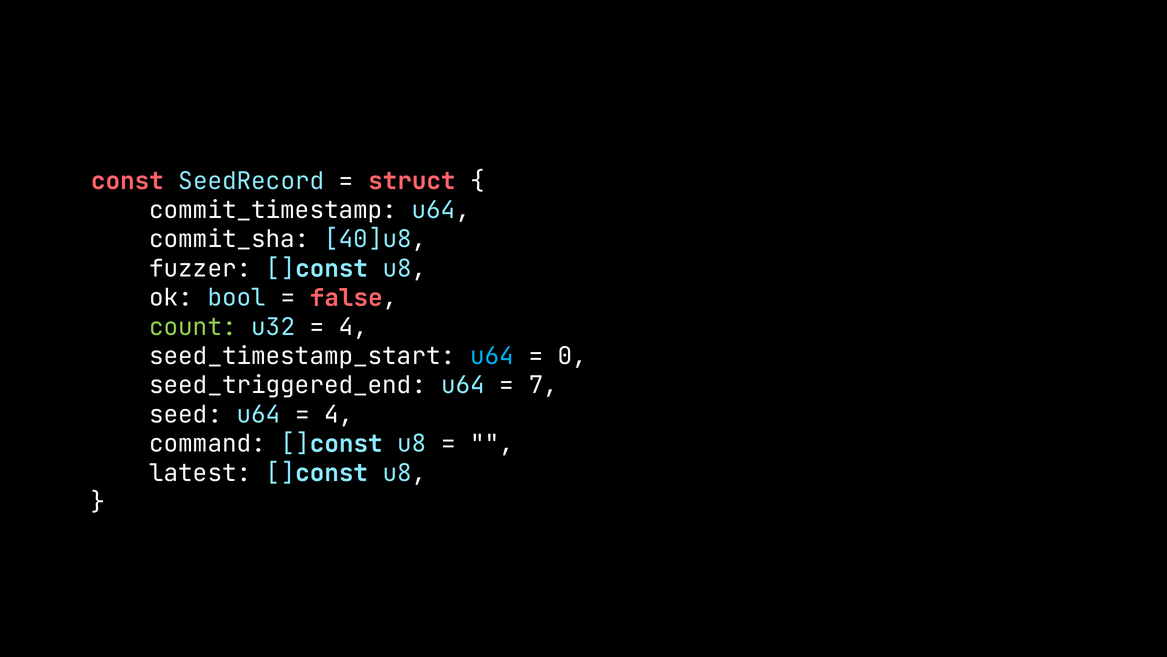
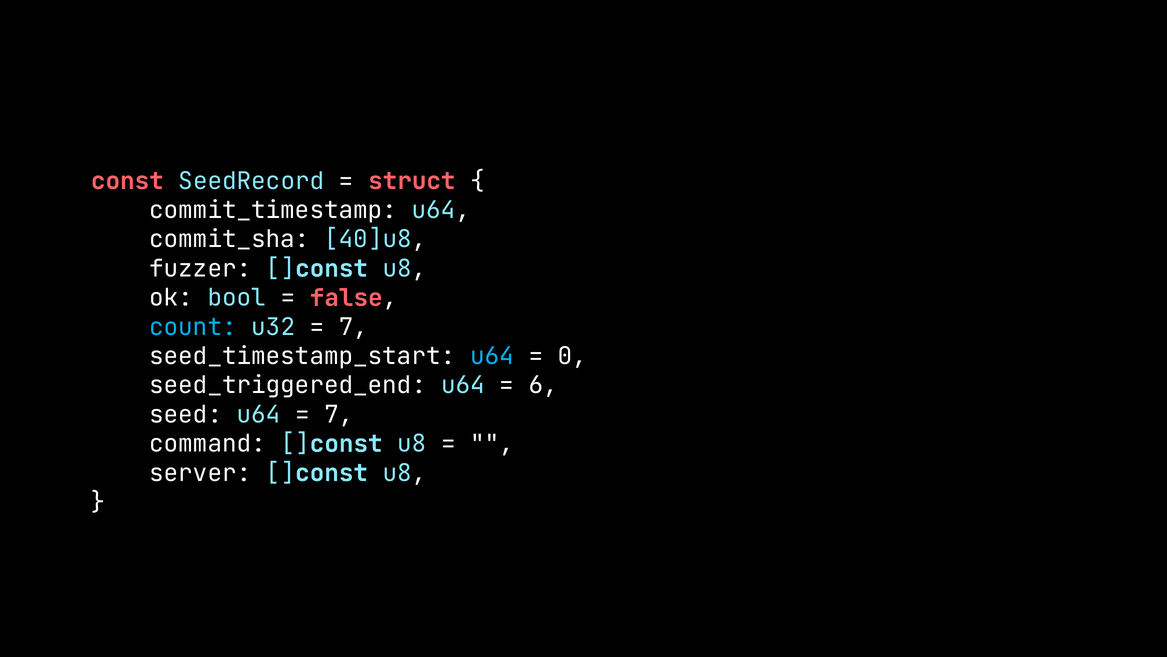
count colour: light green -> light blue (193, 327)
4: 4 -> 7 (353, 327)
7: 7 -> 6 (543, 385)
4: 4 -> 7 (339, 414)
latest: latest -> server (200, 473)
